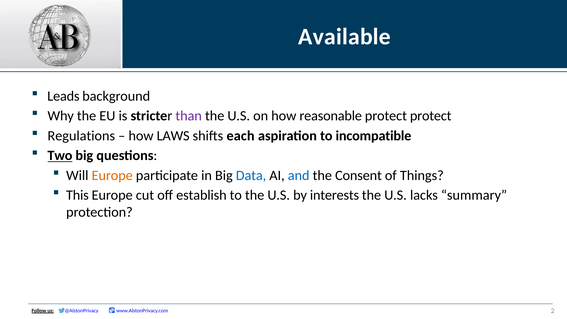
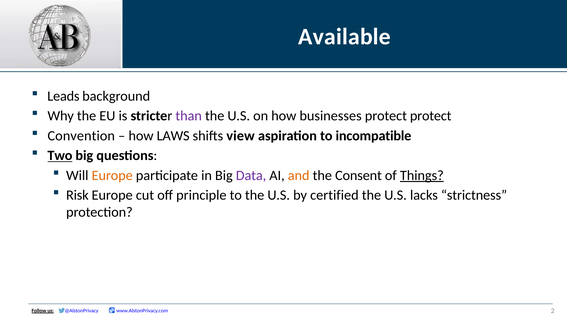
reasonable: reasonable -> businesses (331, 116)
Regulations: Regulations -> Convention (81, 136)
each: each -> view (241, 136)
Data colour: blue -> purple (251, 175)
and colour: blue -> orange (299, 175)
Things underline: none -> present (422, 175)
This: This -> Risk (77, 195)
establish: establish -> principle (201, 195)
interests: interests -> certified (334, 195)
summary: summary -> strictness (474, 195)
